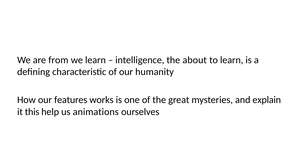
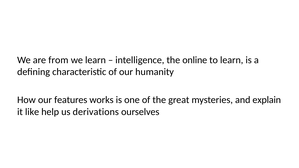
about: about -> online (195, 60)
this: this -> like (32, 112)
animations: animations -> derivations (96, 112)
